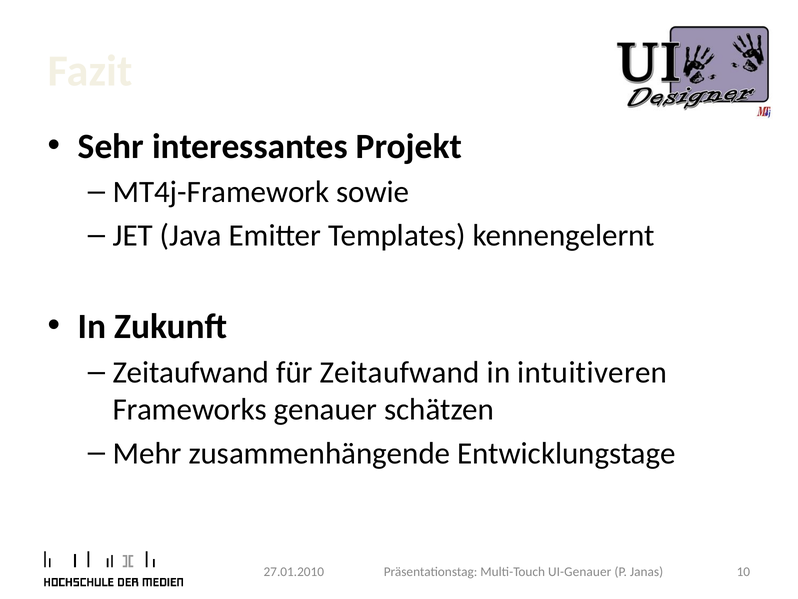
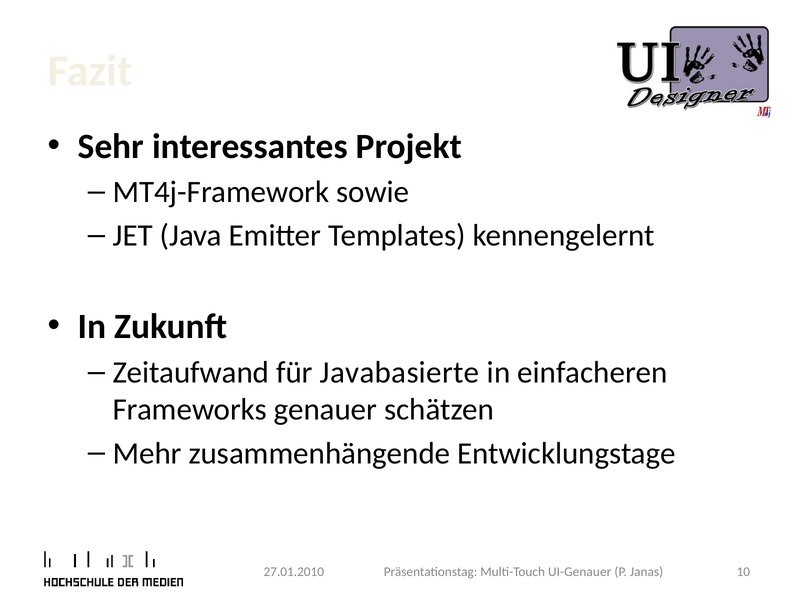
für Zeitaufwand: Zeitaufwand -> Javabasierte (400, 372)
intuitiveren: intuitiveren -> einfacheren (592, 372)
